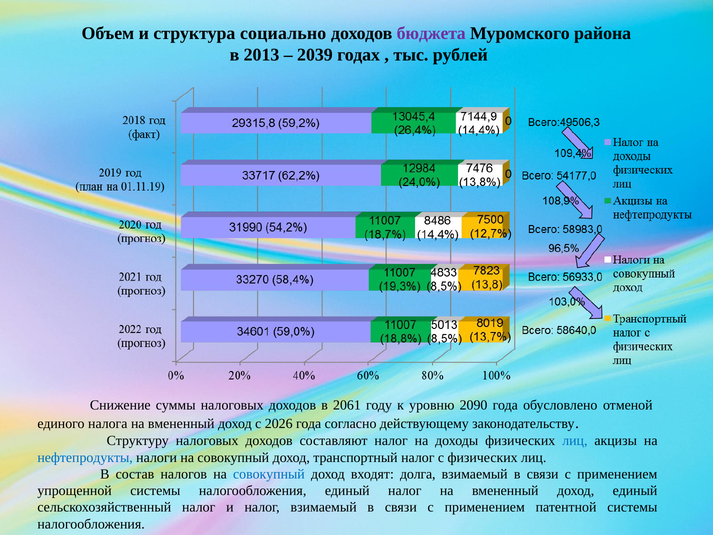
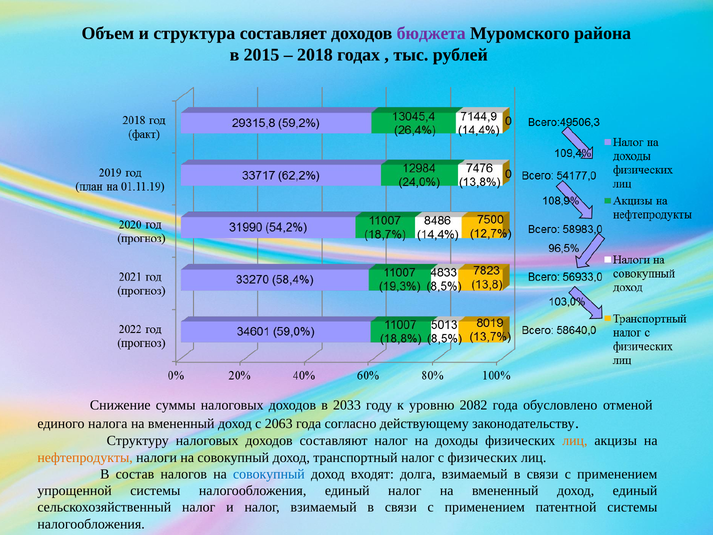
социально: социально -> составляет (283, 33)
2013: 2013 -> 2015 (262, 55)
2039: 2039 -> 2018 (315, 55)
2061: 2061 -> 2033 (347, 405)
2090: 2090 -> 2082 (474, 405)
2026: 2026 -> 2063 (279, 424)
лиц colour: blue -> orange (575, 441)
нефтепродукты colour: blue -> orange (85, 457)
